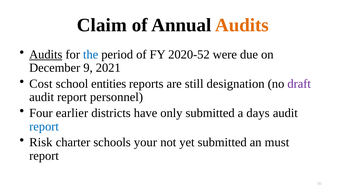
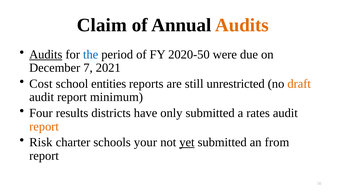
2020-52: 2020-52 -> 2020-50 (189, 54)
9: 9 -> 7 (88, 68)
designation: designation -> unrestricted (236, 84)
draft colour: purple -> orange (299, 84)
personnel: personnel -> minimum (116, 97)
earlier: earlier -> results (72, 113)
days: days -> rates (258, 113)
report colour: blue -> orange (44, 126)
yet underline: none -> present (187, 142)
must: must -> from (277, 142)
